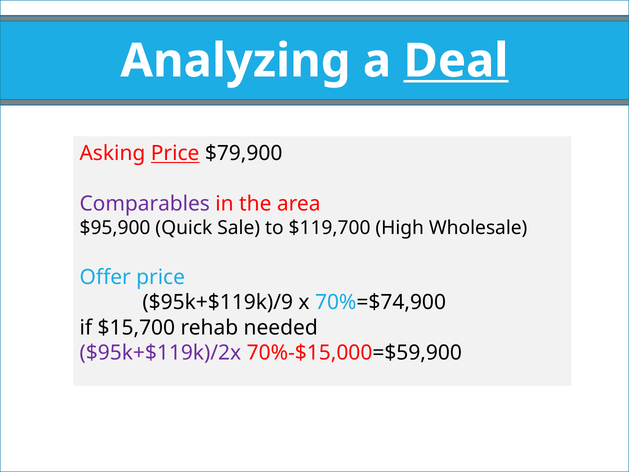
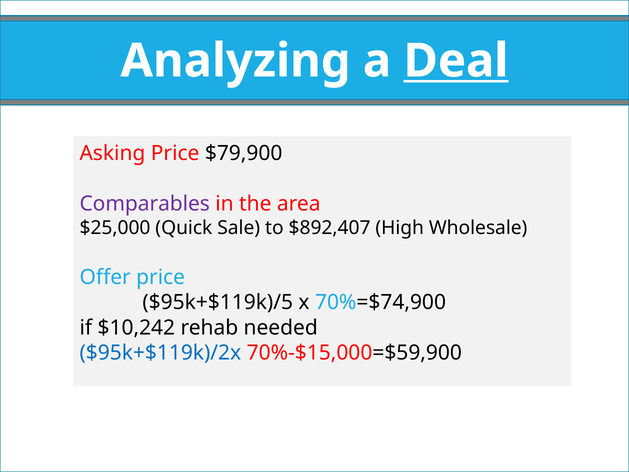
Price underline: present -> none (175, 153)
$95,900: $95,900 -> $25,000 (115, 228)
$119,700: $119,700 -> $892,407 (330, 228)
$95k+$119k)/9: $95k+$119k)/9 -> $95k+$119k)/5 (218, 302)
$15,700: $15,700 -> $10,242 (136, 327)
$95k+$119k)/2x colour: purple -> blue (160, 353)
